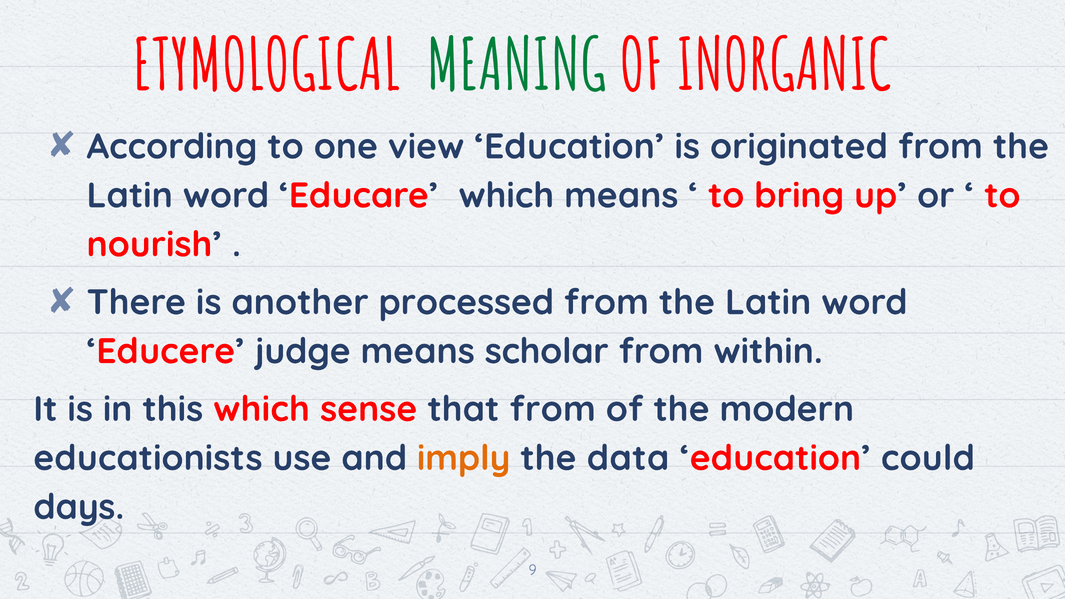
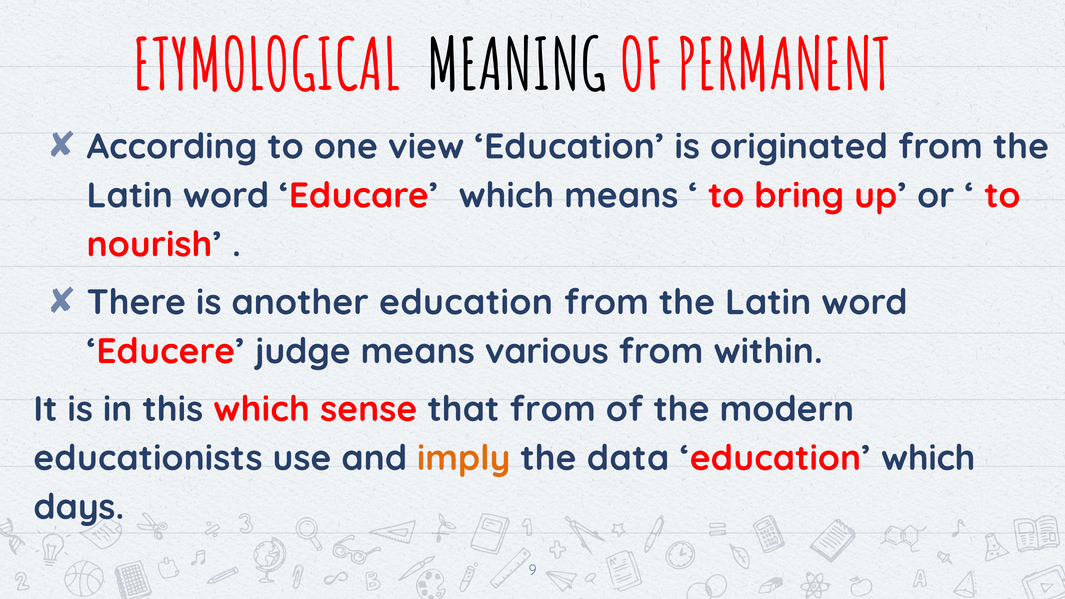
MEANING colour: green -> black (517, 67)
INORGANIC: INORGANIC -> PERMANENT (784, 67)
another processed: processed -> education (466, 302)
scholar: scholar -> various (547, 351)
education could: could -> which (928, 458)
